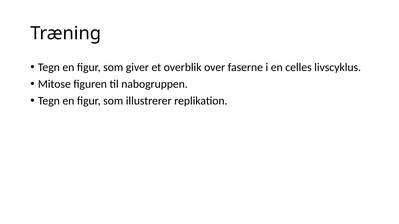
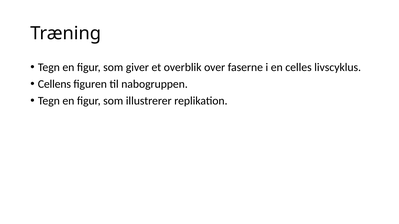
Mitose: Mitose -> Cellens (54, 84)
